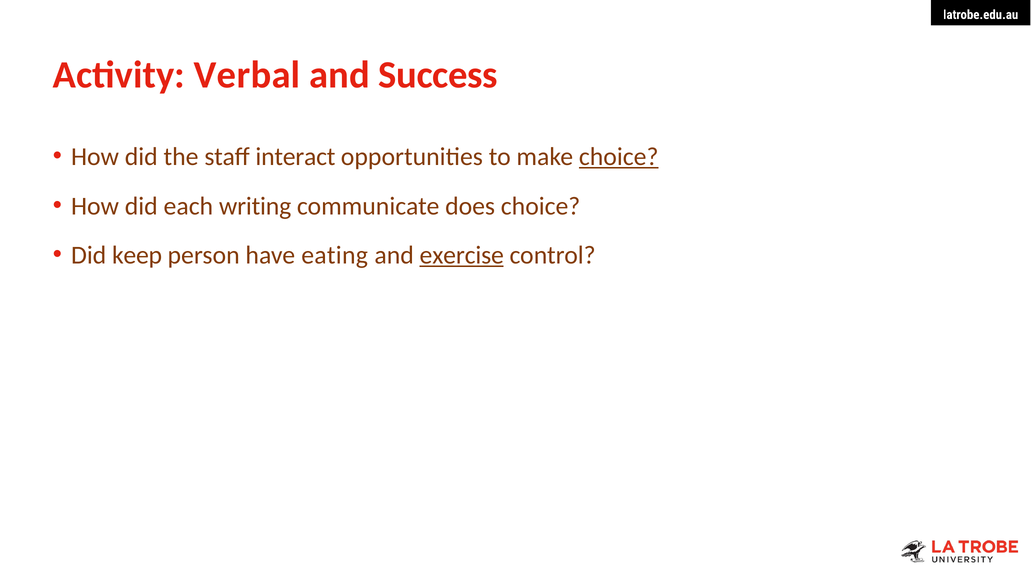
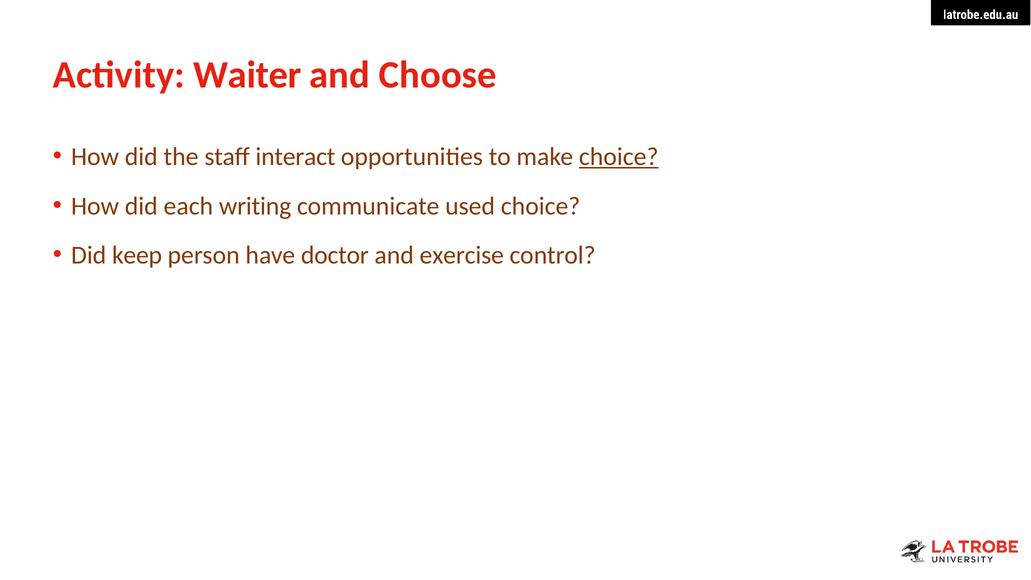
Verbal: Verbal -> Waiter (247, 75)
Success: Success -> Choose (438, 75)
does: does -> used (470, 206)
eating: eating -> doctor (335, 255)
exercise underline: present -> none (462, 255)
